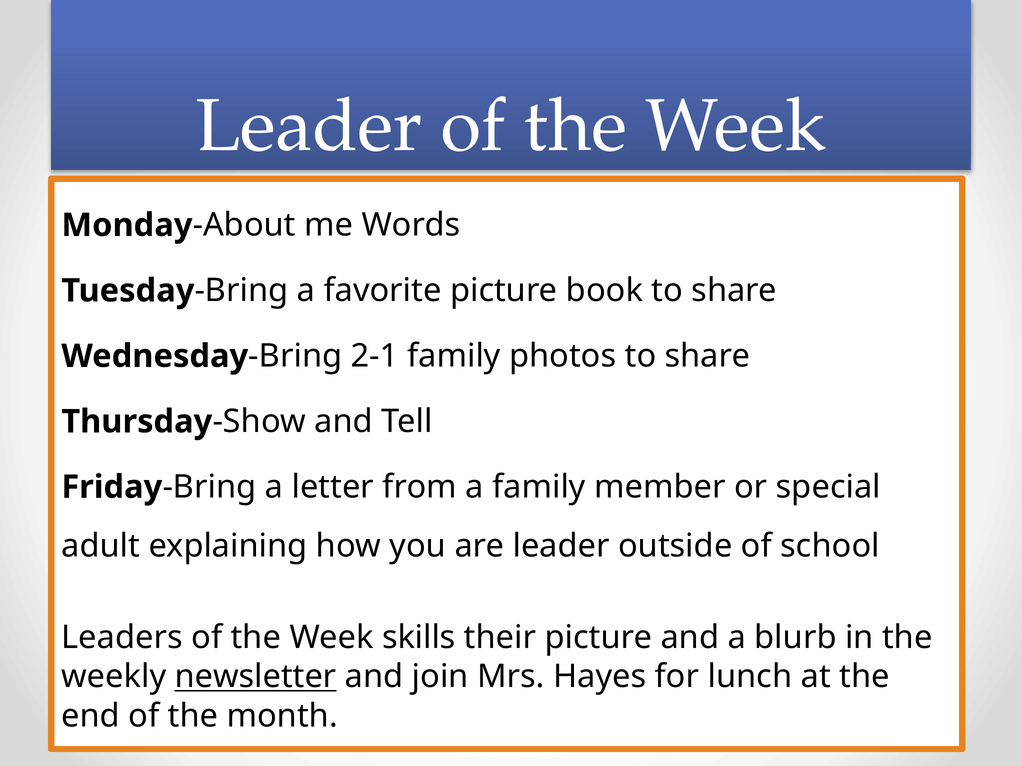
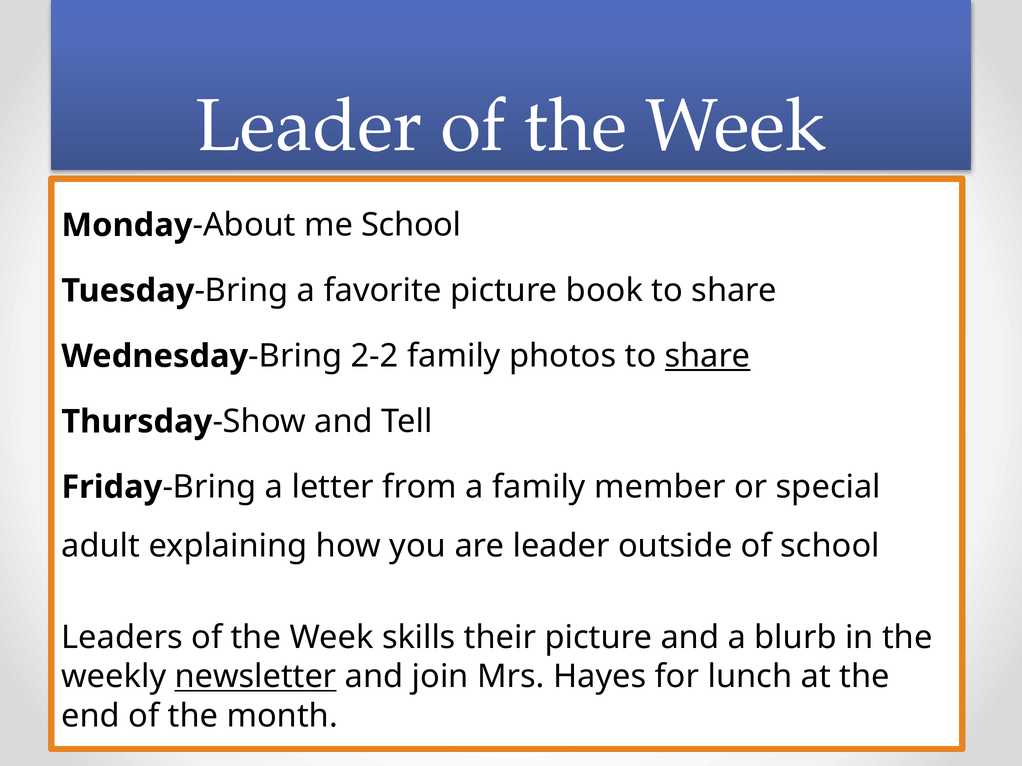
me Words: Words -> School (411, 225)
2-1: 2-1 -> 2-2 (375, 356)
share underline: none -> present (708, 356)
